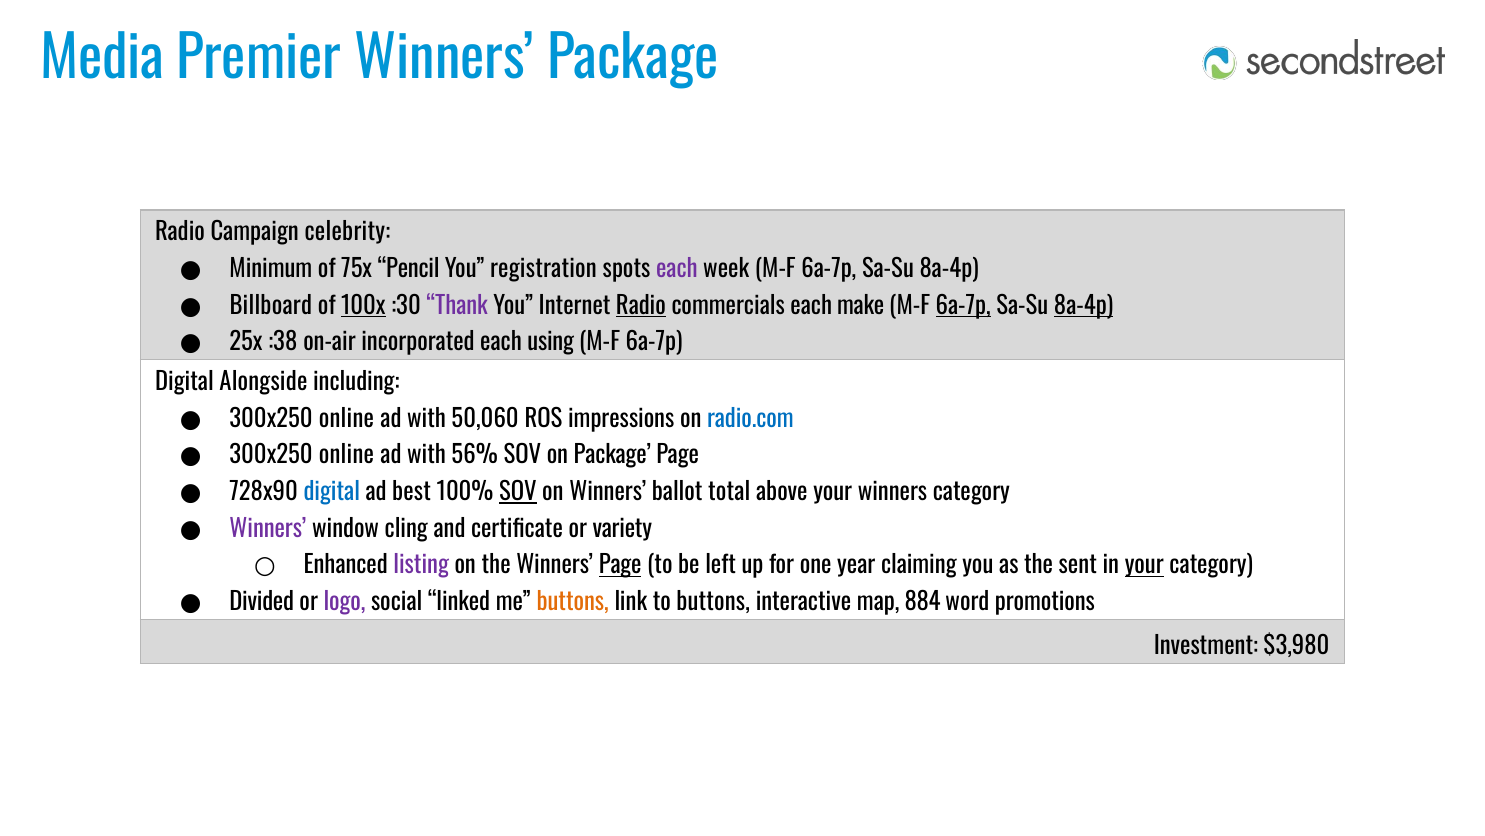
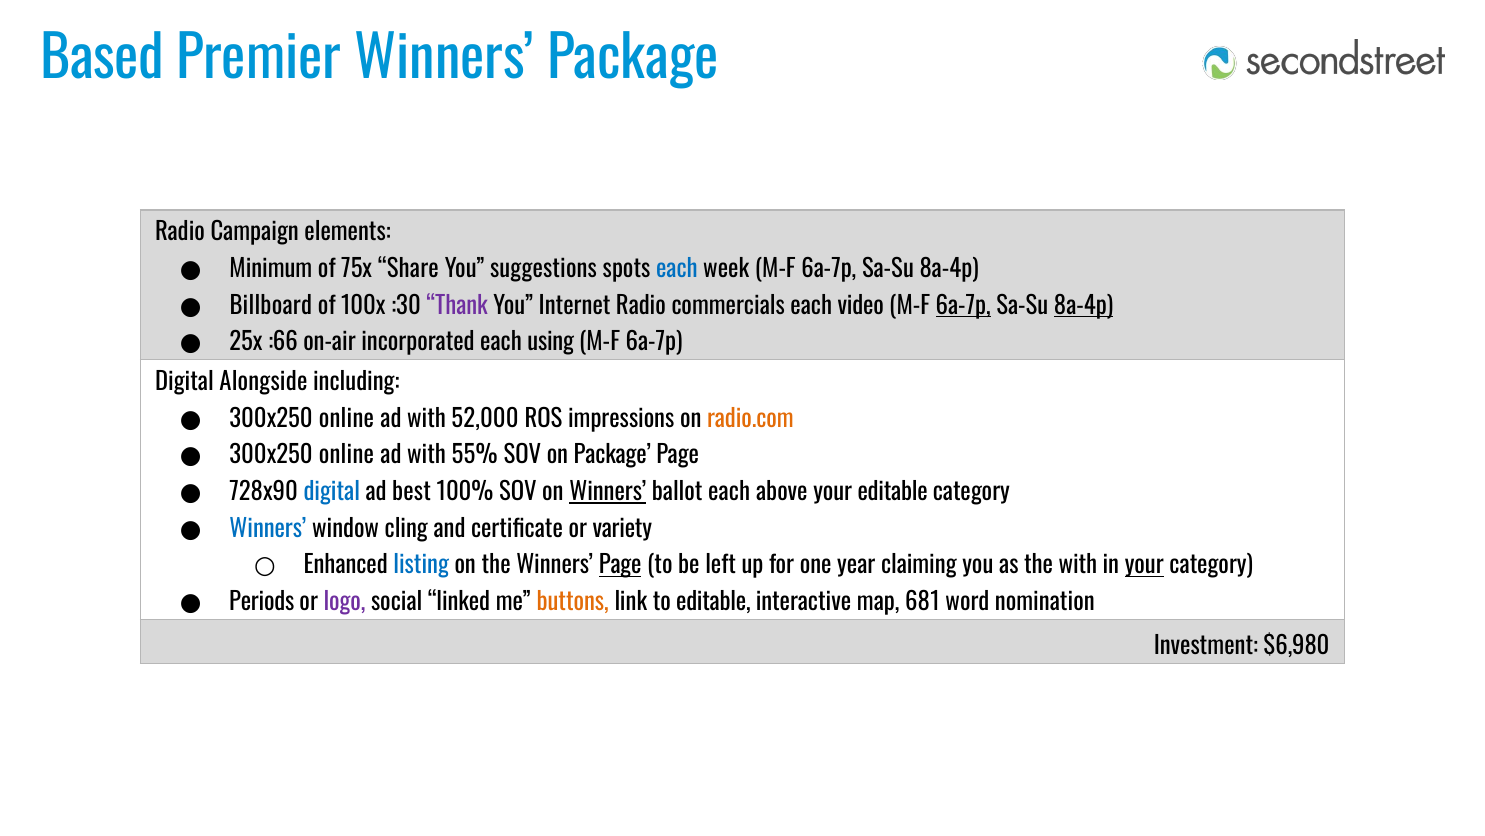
Media: Media -> Based (102, 60)
celebrity: celebrity -> elements (348, 232)
Pencil: Pencil -> Share (408, 269)
registration: registration -> suggestions (543, 269)
each colour: purple -> blue (677, 269)
100x underline: present -> none (363, 306)
Radio underline: present -> none (641, 306)
make: make -> video (861, 306)
:38: :38 -> :66 (283, 342)
50,060: 50,060 -> 52,000 (485, 419)
radio.com colour: blue -> orange (750, 419)
56%: 56% -> 55% (475, 455)
SOV underline: present -> none (518, 492)
Winners underline: none -> present (608, 492)
ballot total: total -> each (729, 492)
your winners: winners -> editable (893, 492)
Winners colour: purple -> blue (268, 529)
listing colour: purple -> blue (421, 565)
the sent: sent -> with (1078, 565)
Divided: Divided -> Periods (262, 602)
to buttons: buttons -> editable (713, 602)
884: 884 -> 681 (922, 602)
promotions: promotions -> nomination (1045, 602)
$3,980: $3,980 -> $6,980 (1296, 646)
